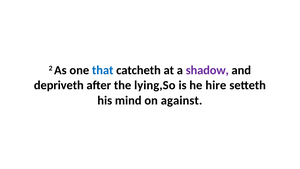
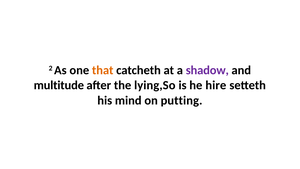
that colour: blue -> orange (103, 70)
depriveth: depriveth -> multitude (59, 85)
against: against -> putting (182, 100)
